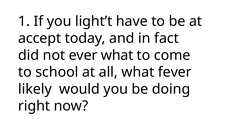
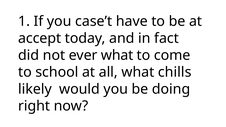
light’t: light’t -> case’t (94, 21)
fever: fever -> chills (175, 72)
